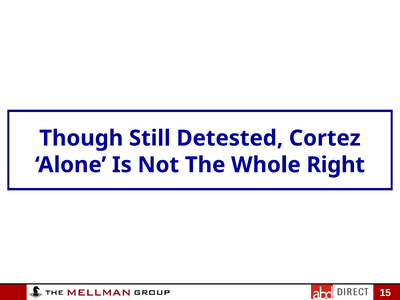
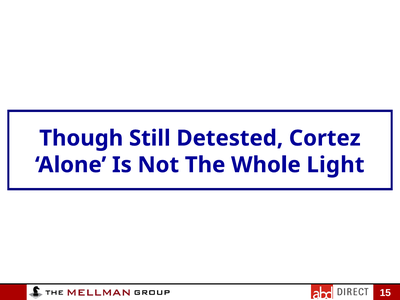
Right: Right -> Light (335, 165)
